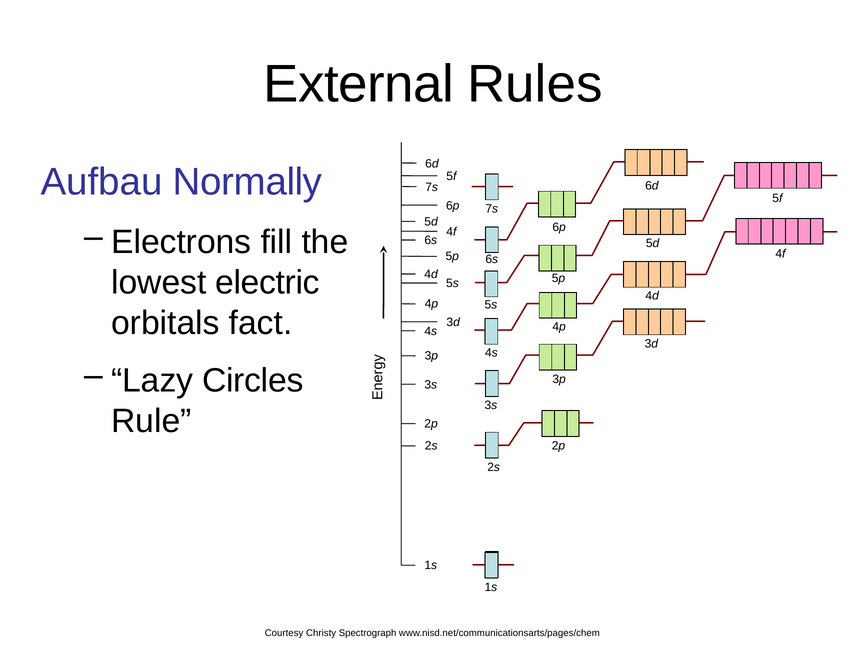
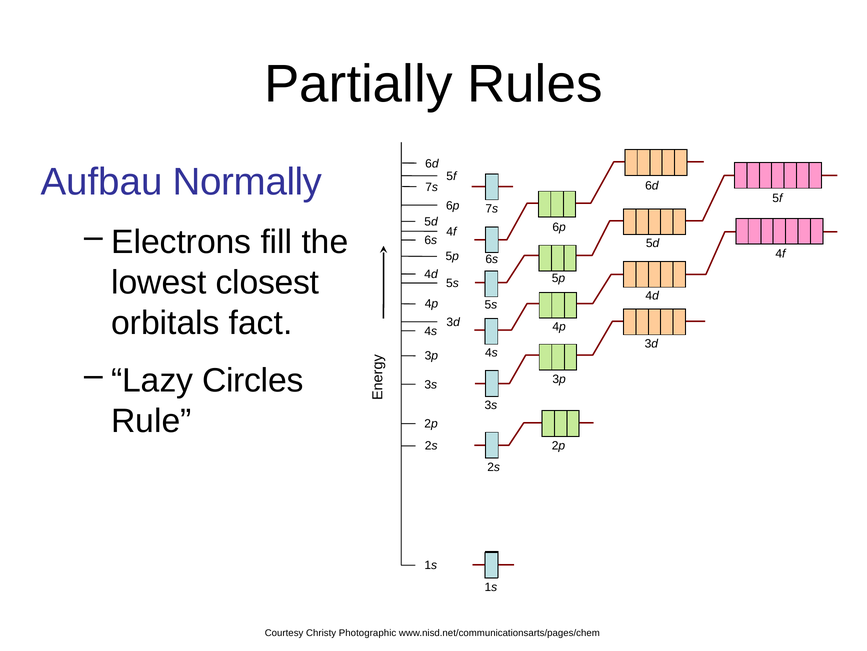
External: External -> Partially (358, 84)
electric: electric -> closest (267, 282)
Spectrograph: Spectrograph -> Photographic (368, 632)
